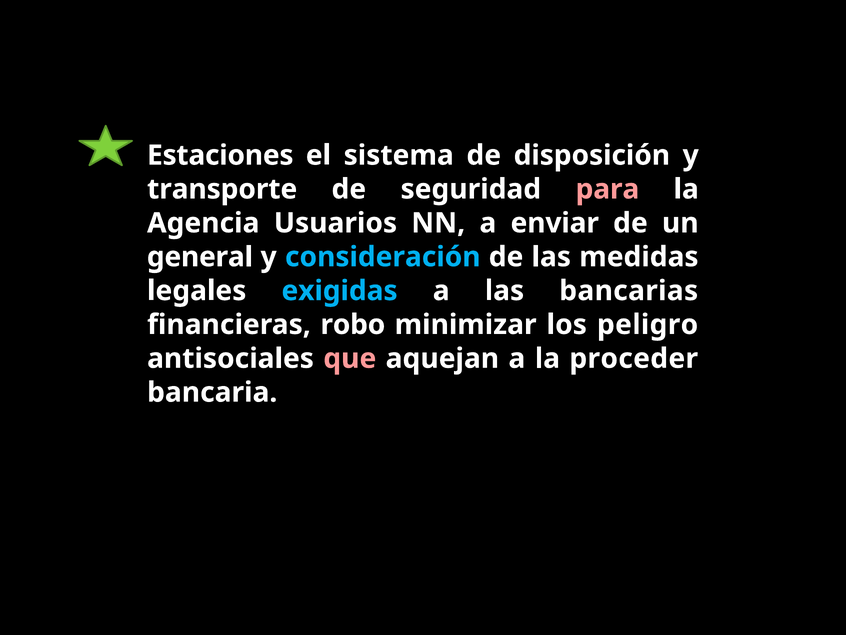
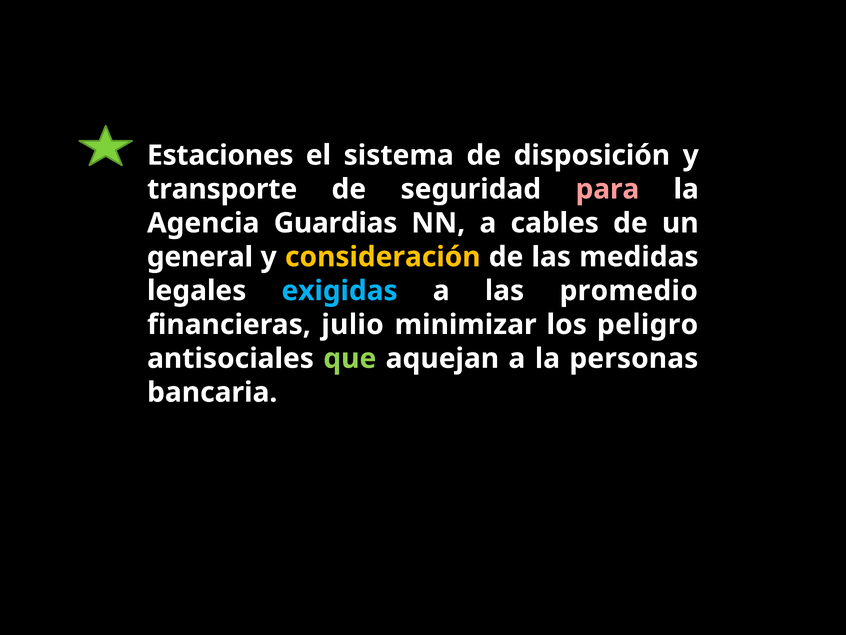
Usuarios: Usuarios -> Guardias (336, 223)
enviar: enviar -> cables (555, 223)
consideración colour: light blue -> yellow (383, 257)
bancarias: bancarias -> promedio (629, 291)
robo: robo -> julio (353, 324)
que colour: pink -> light green (350, 358)
proceder: proceder -> personas (634, 358)
